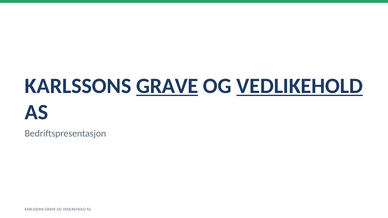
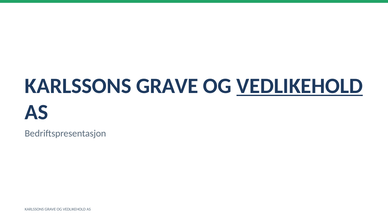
GRAVE underline: present -> none (167, 86)
